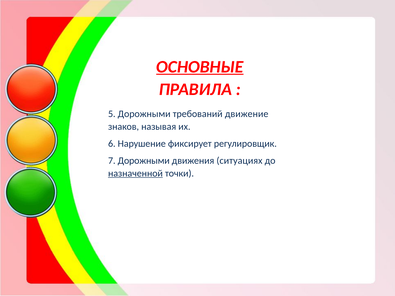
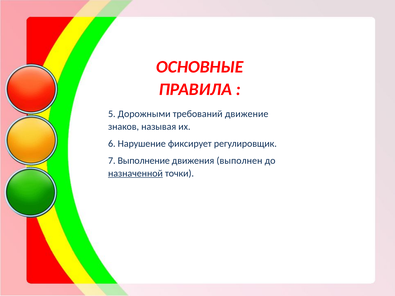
ОСНОВНЫЕ underline: present -> none (200, 67)
7 Дорожными: Дорожными -> Выполнение (144, 161)
ситуациях: ситуациях -> выполнен (239, 161)
